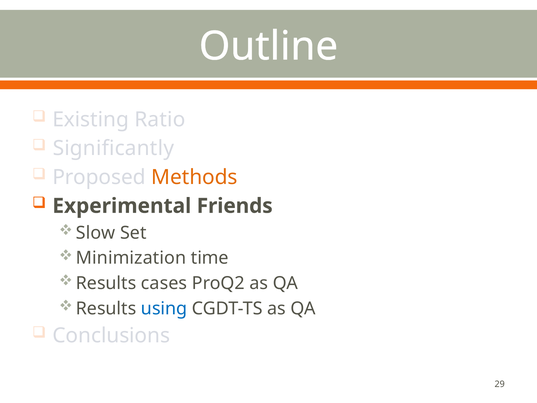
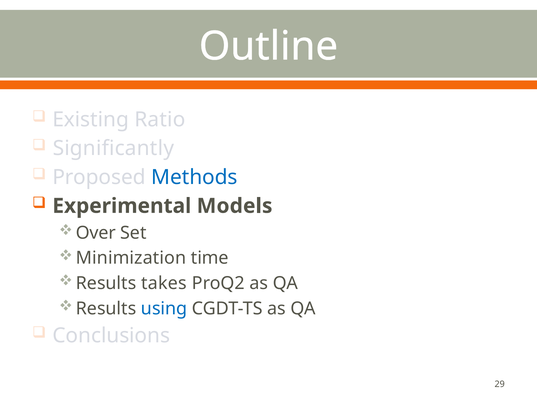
Methods colour: orange -> blue (194, 177)
Friends: Friends -> Models (235, 206)
Slow: Slow -> Over (96, 233)
cases: cases -> takes (164, 283)
